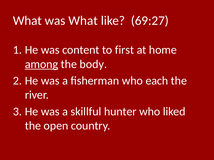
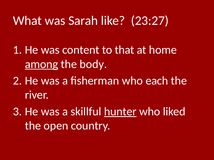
was What: What -> Sarah (83, 21)
69:27: 69:27 -> 23:27 (150, 21)
first: first -> that (125, 50)
hunter underline: none -> present (120, 112)
